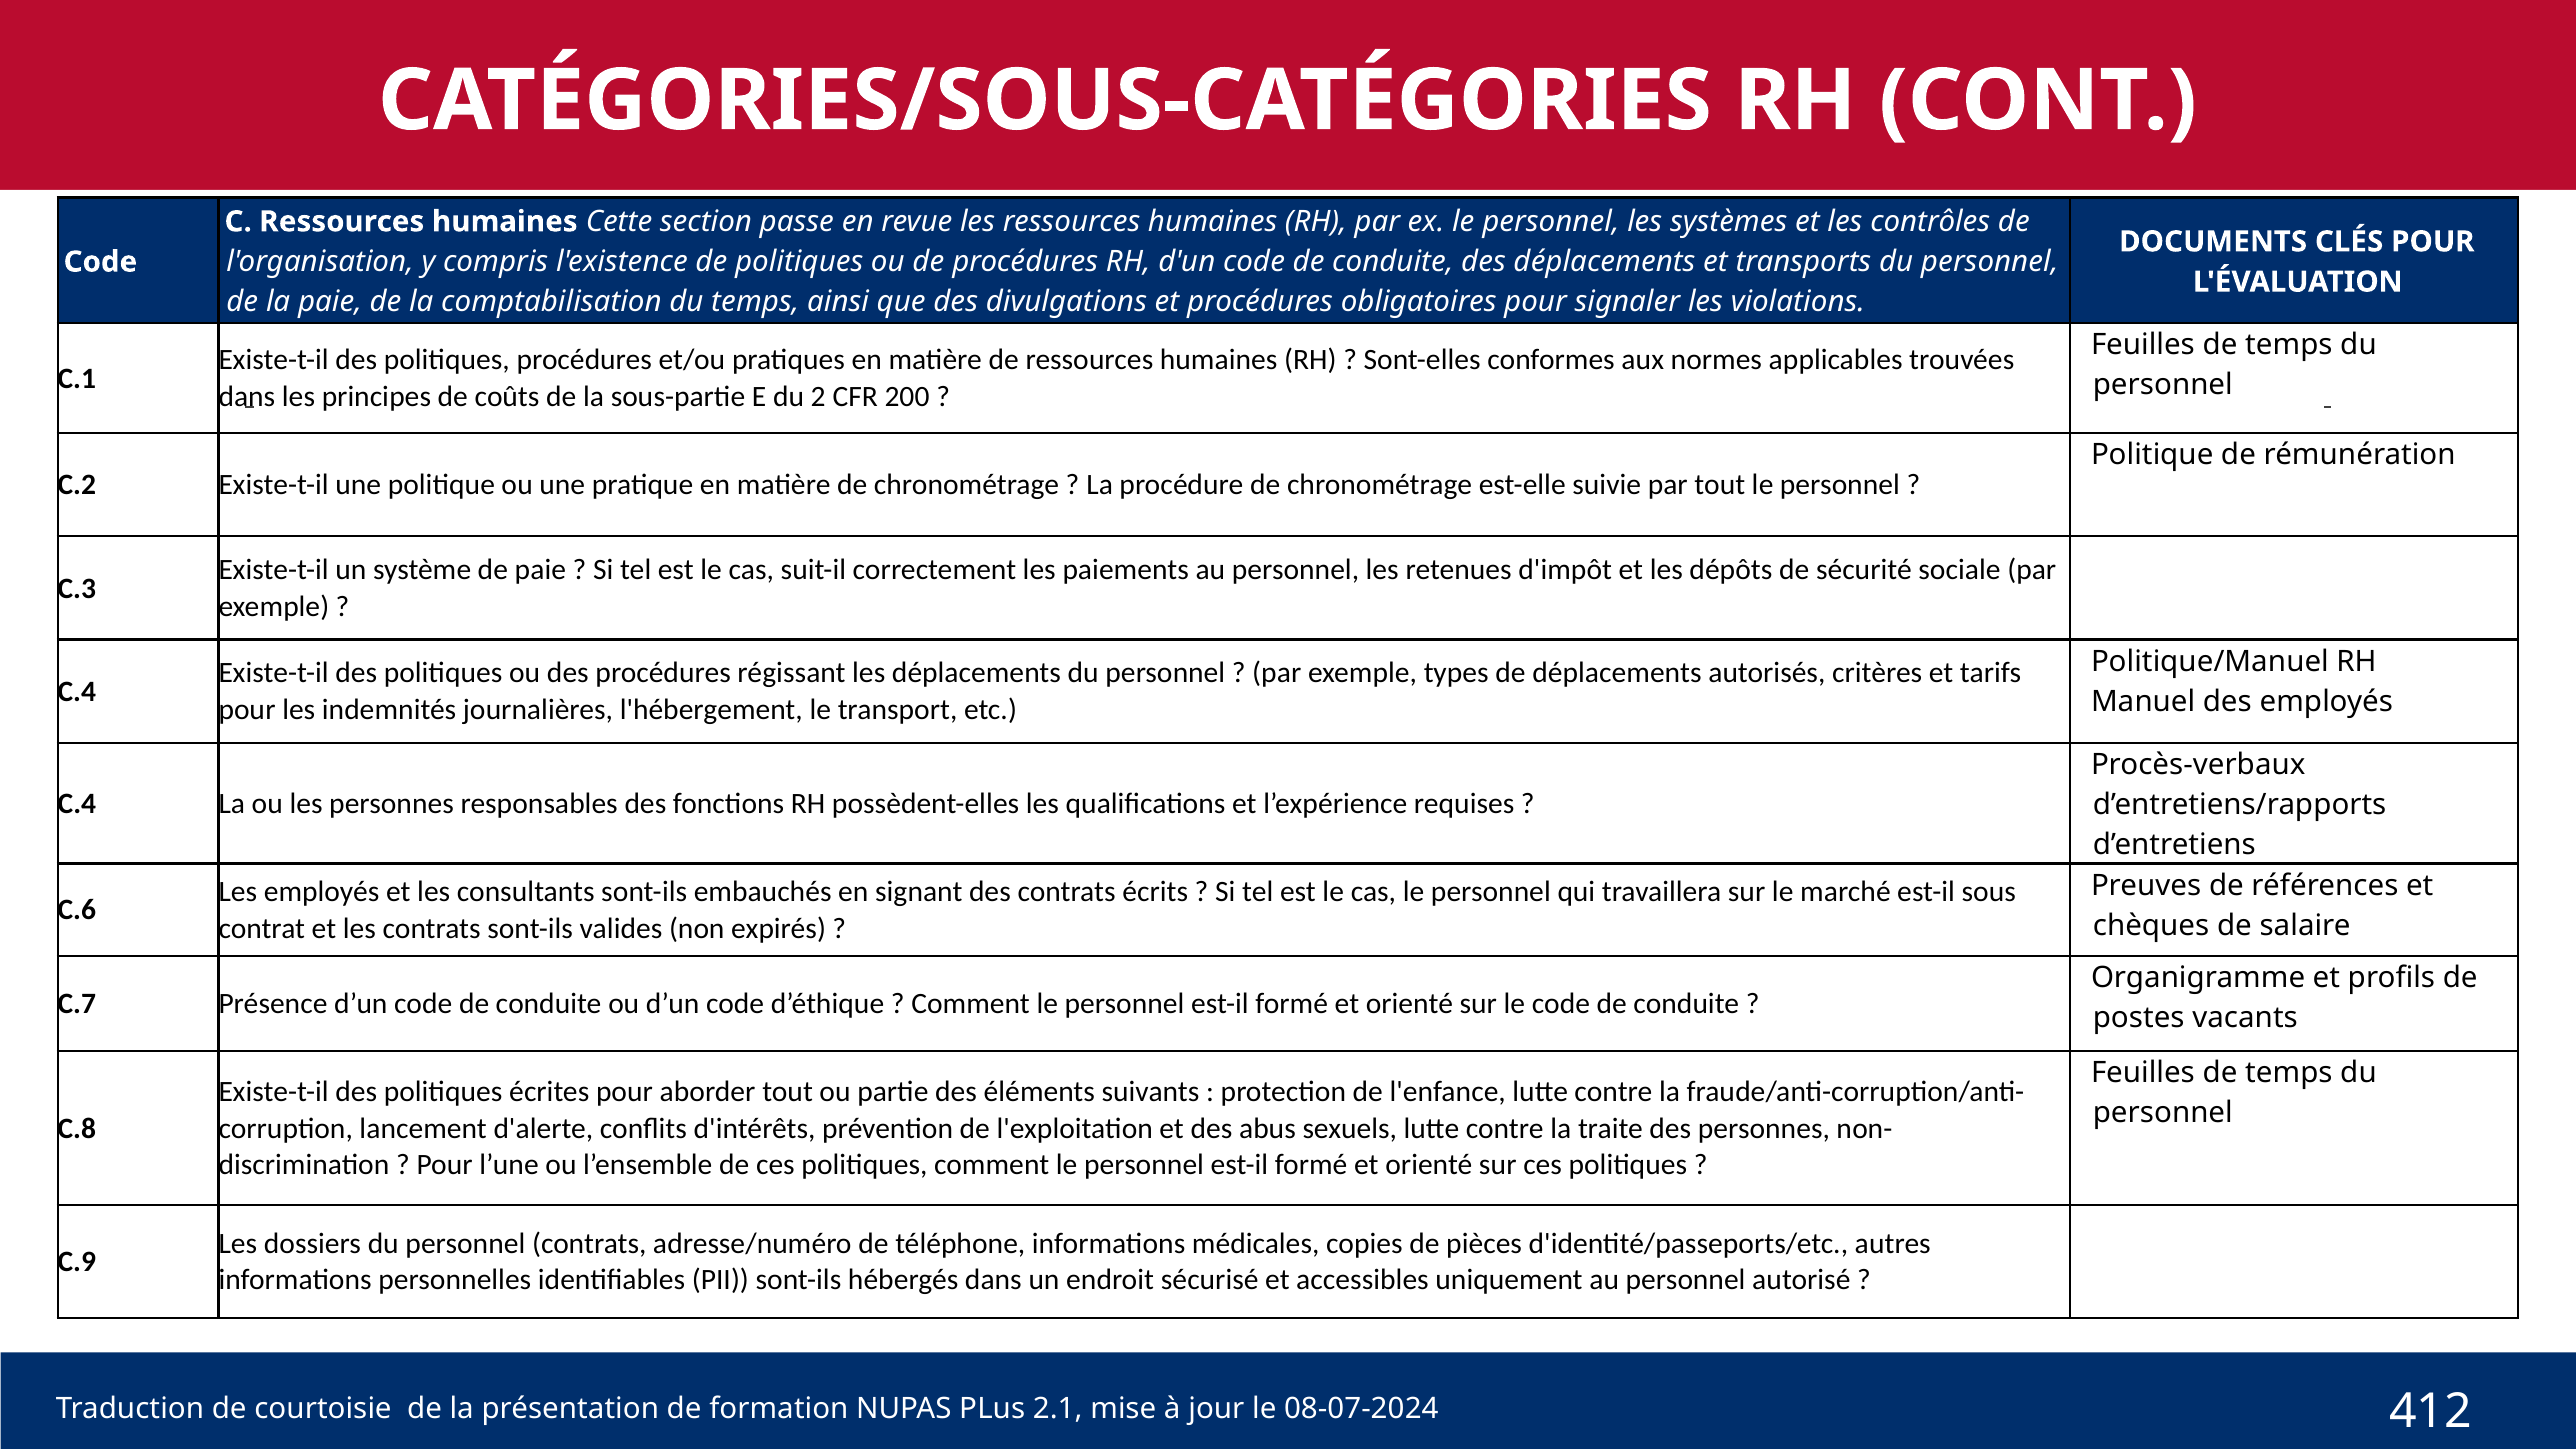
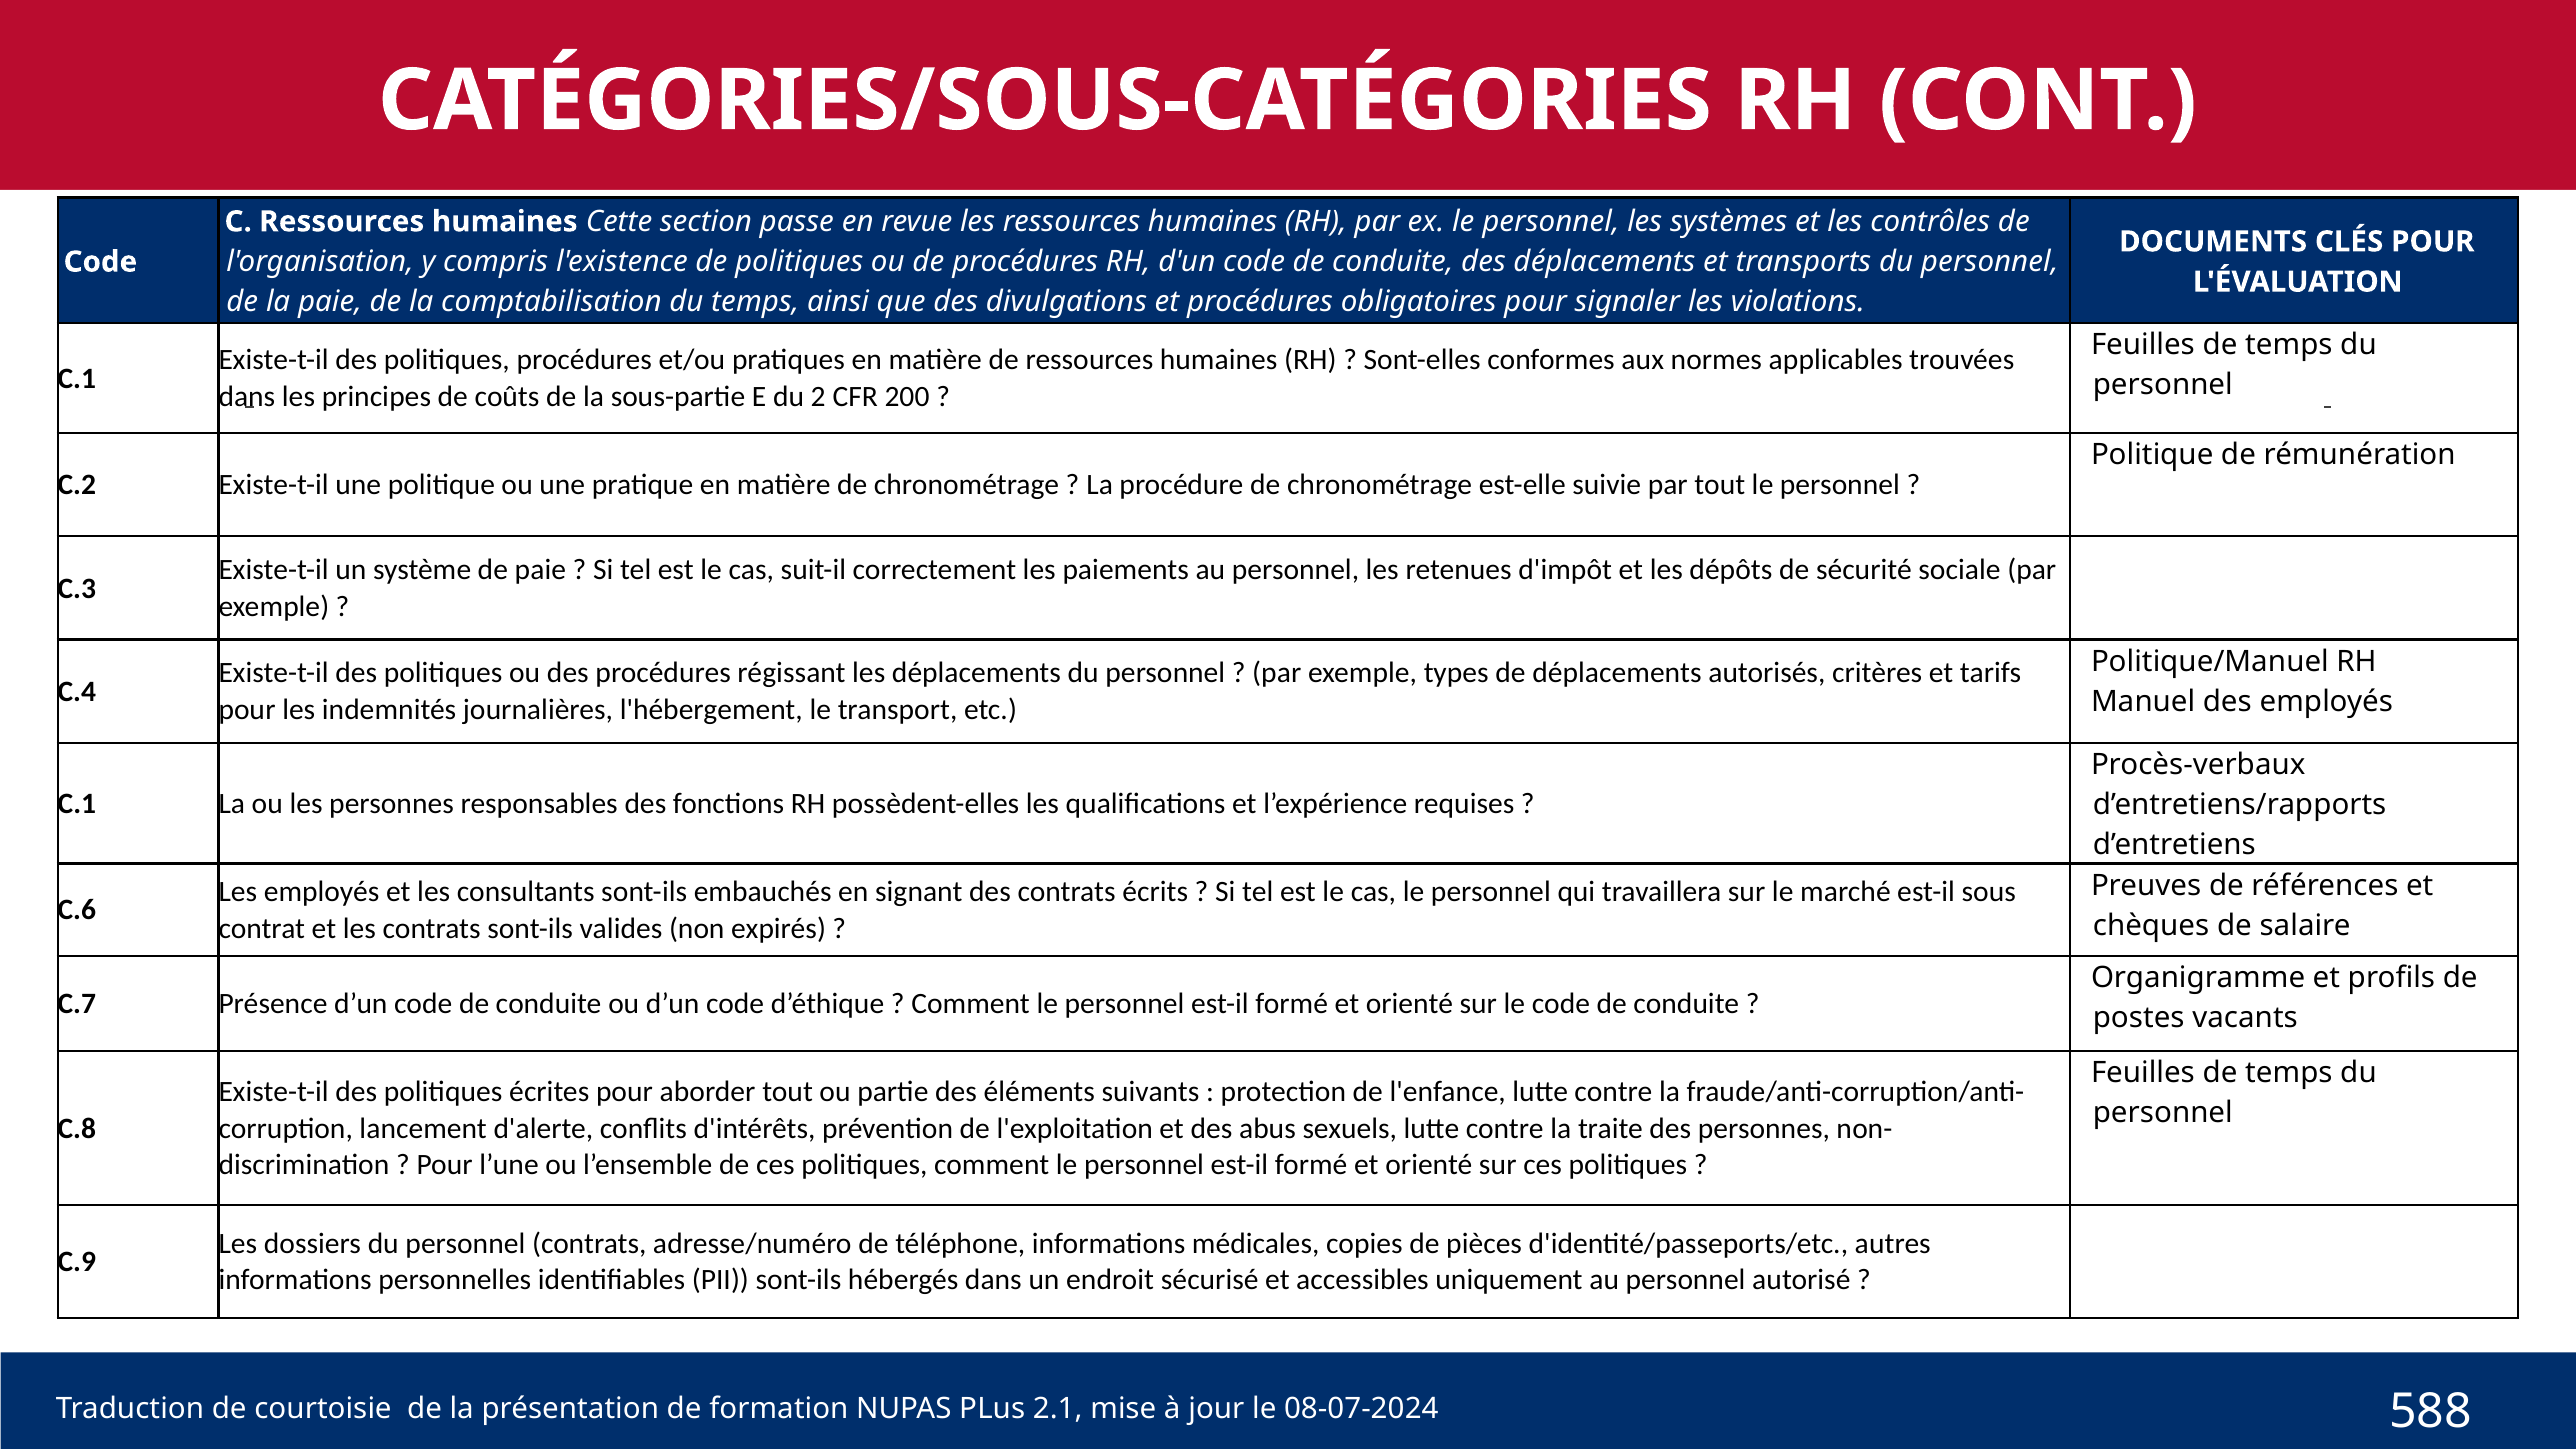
C.4: C.4 -> C.1 (77, 803)
412: 412 -> 588 (2430, 1411)
